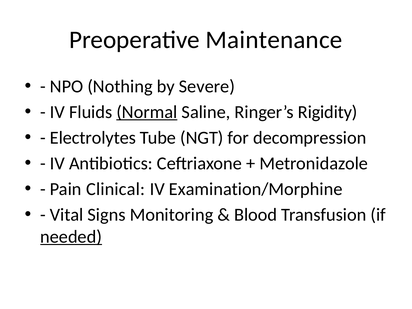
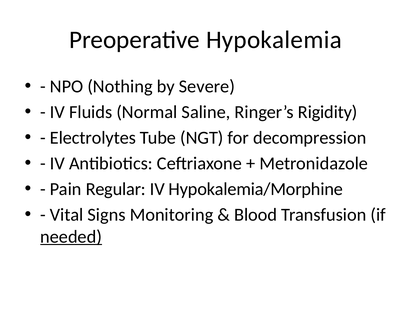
Maintenance: Maintenance -> Hypokalemia (274, 40)
Normal underline: present -> none (147, 112)
Clinical: Clinical -> Regular (116, 189)
Examination/Morphine: Examination/Morphine -> Hypokalemia/Morphine (256, 189)
